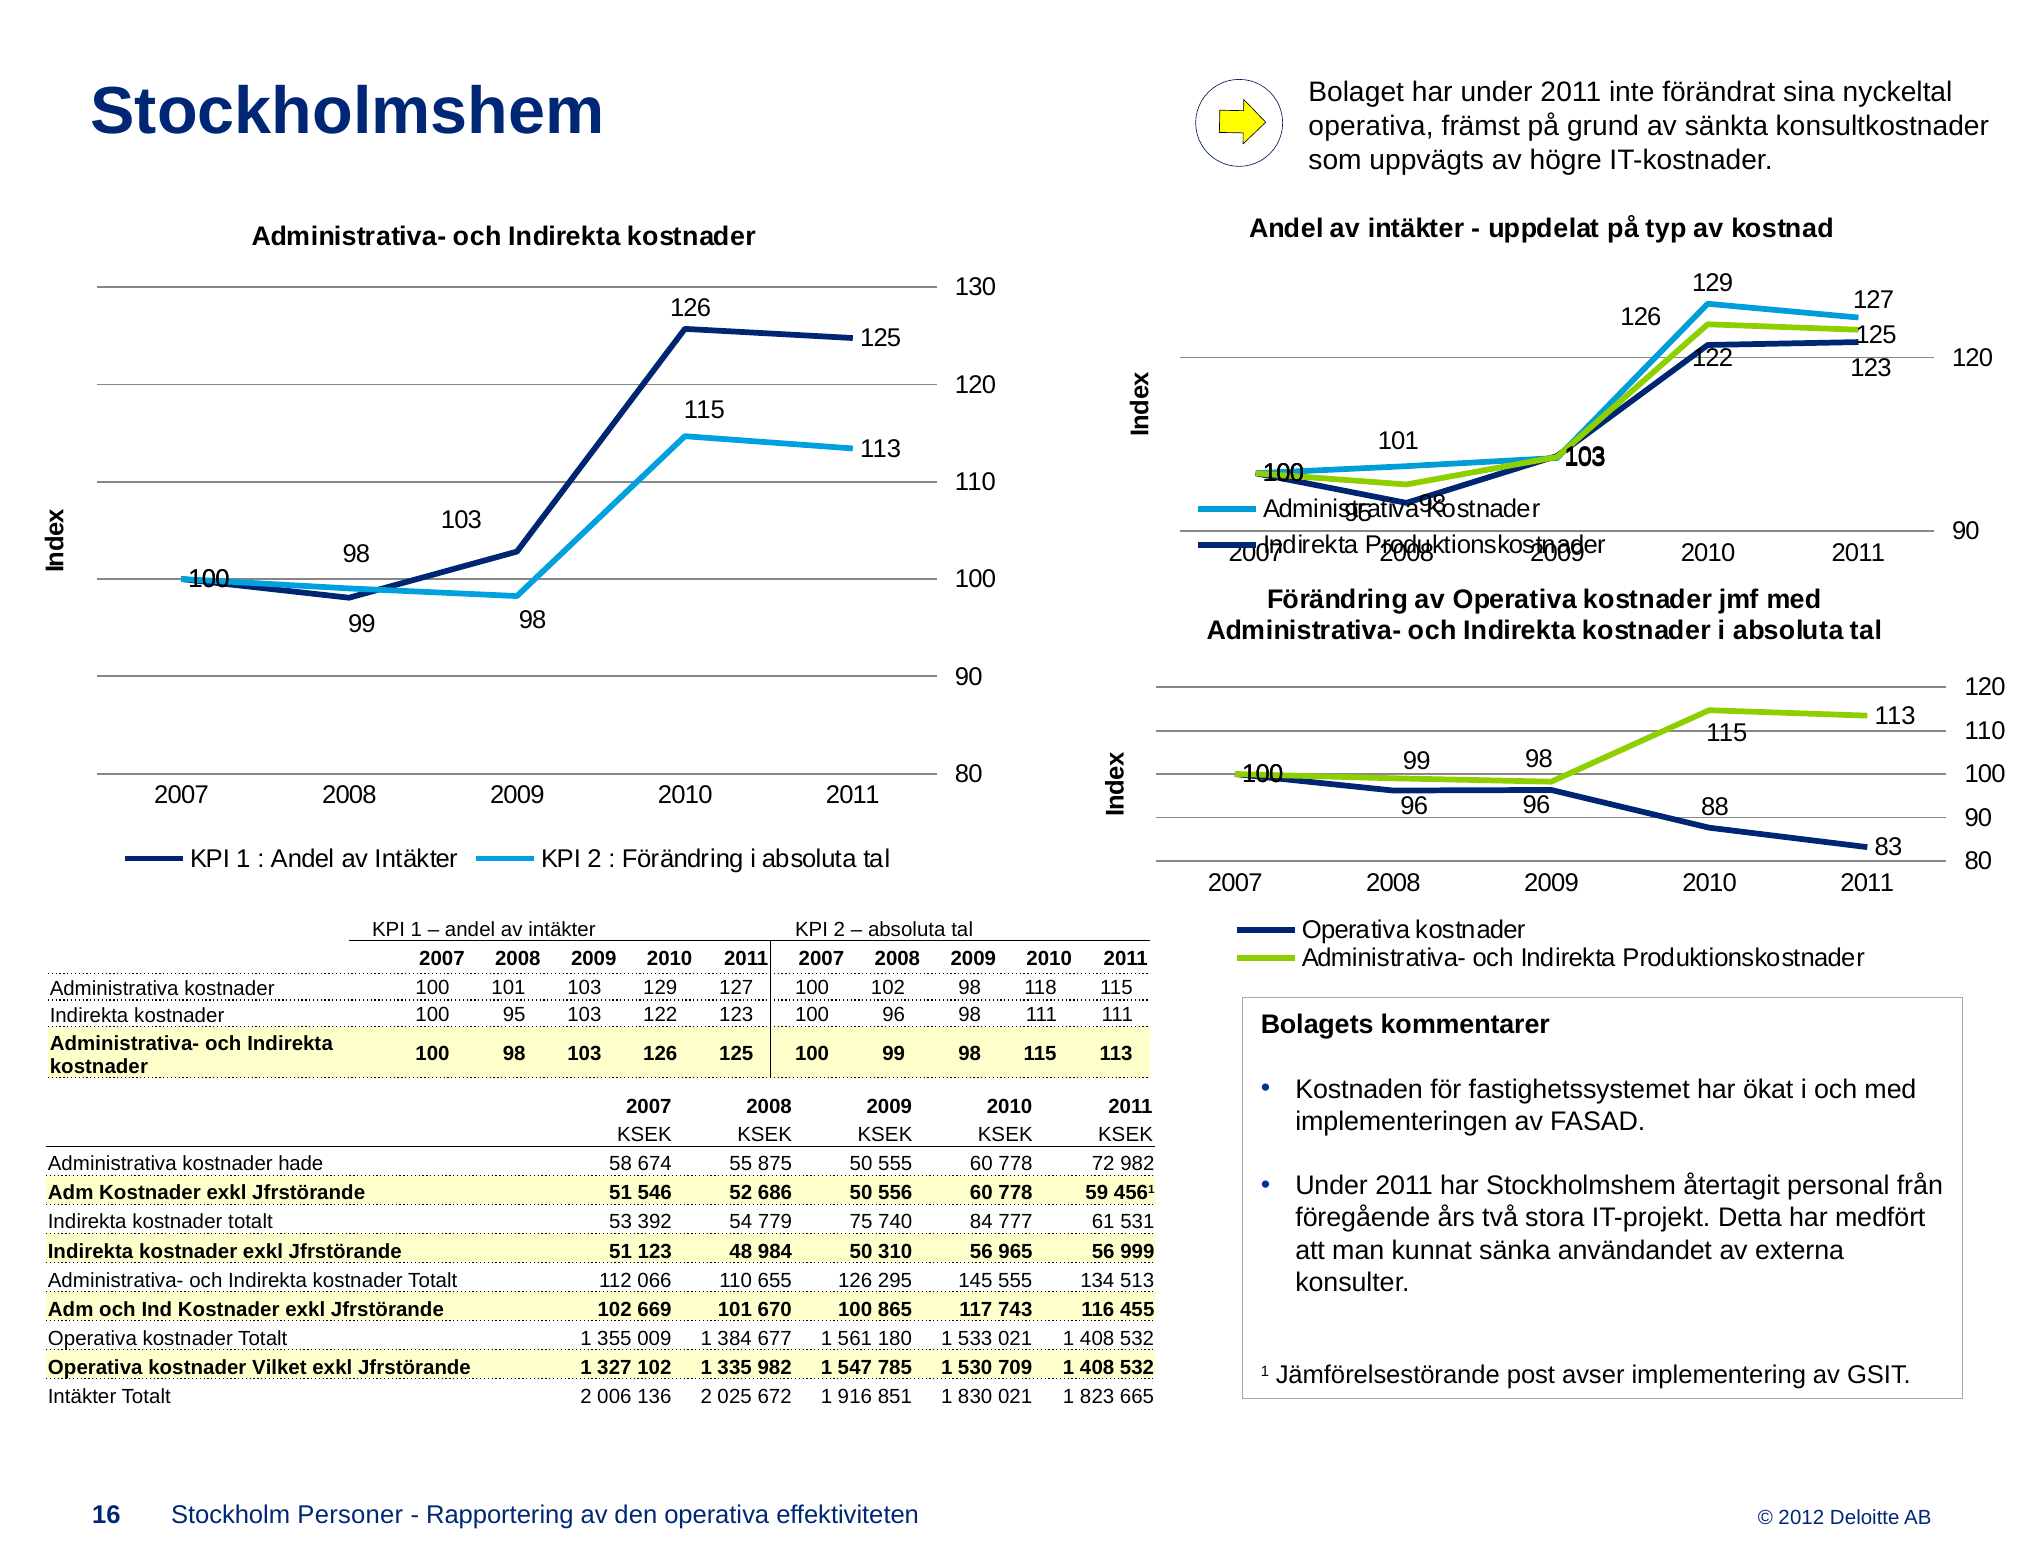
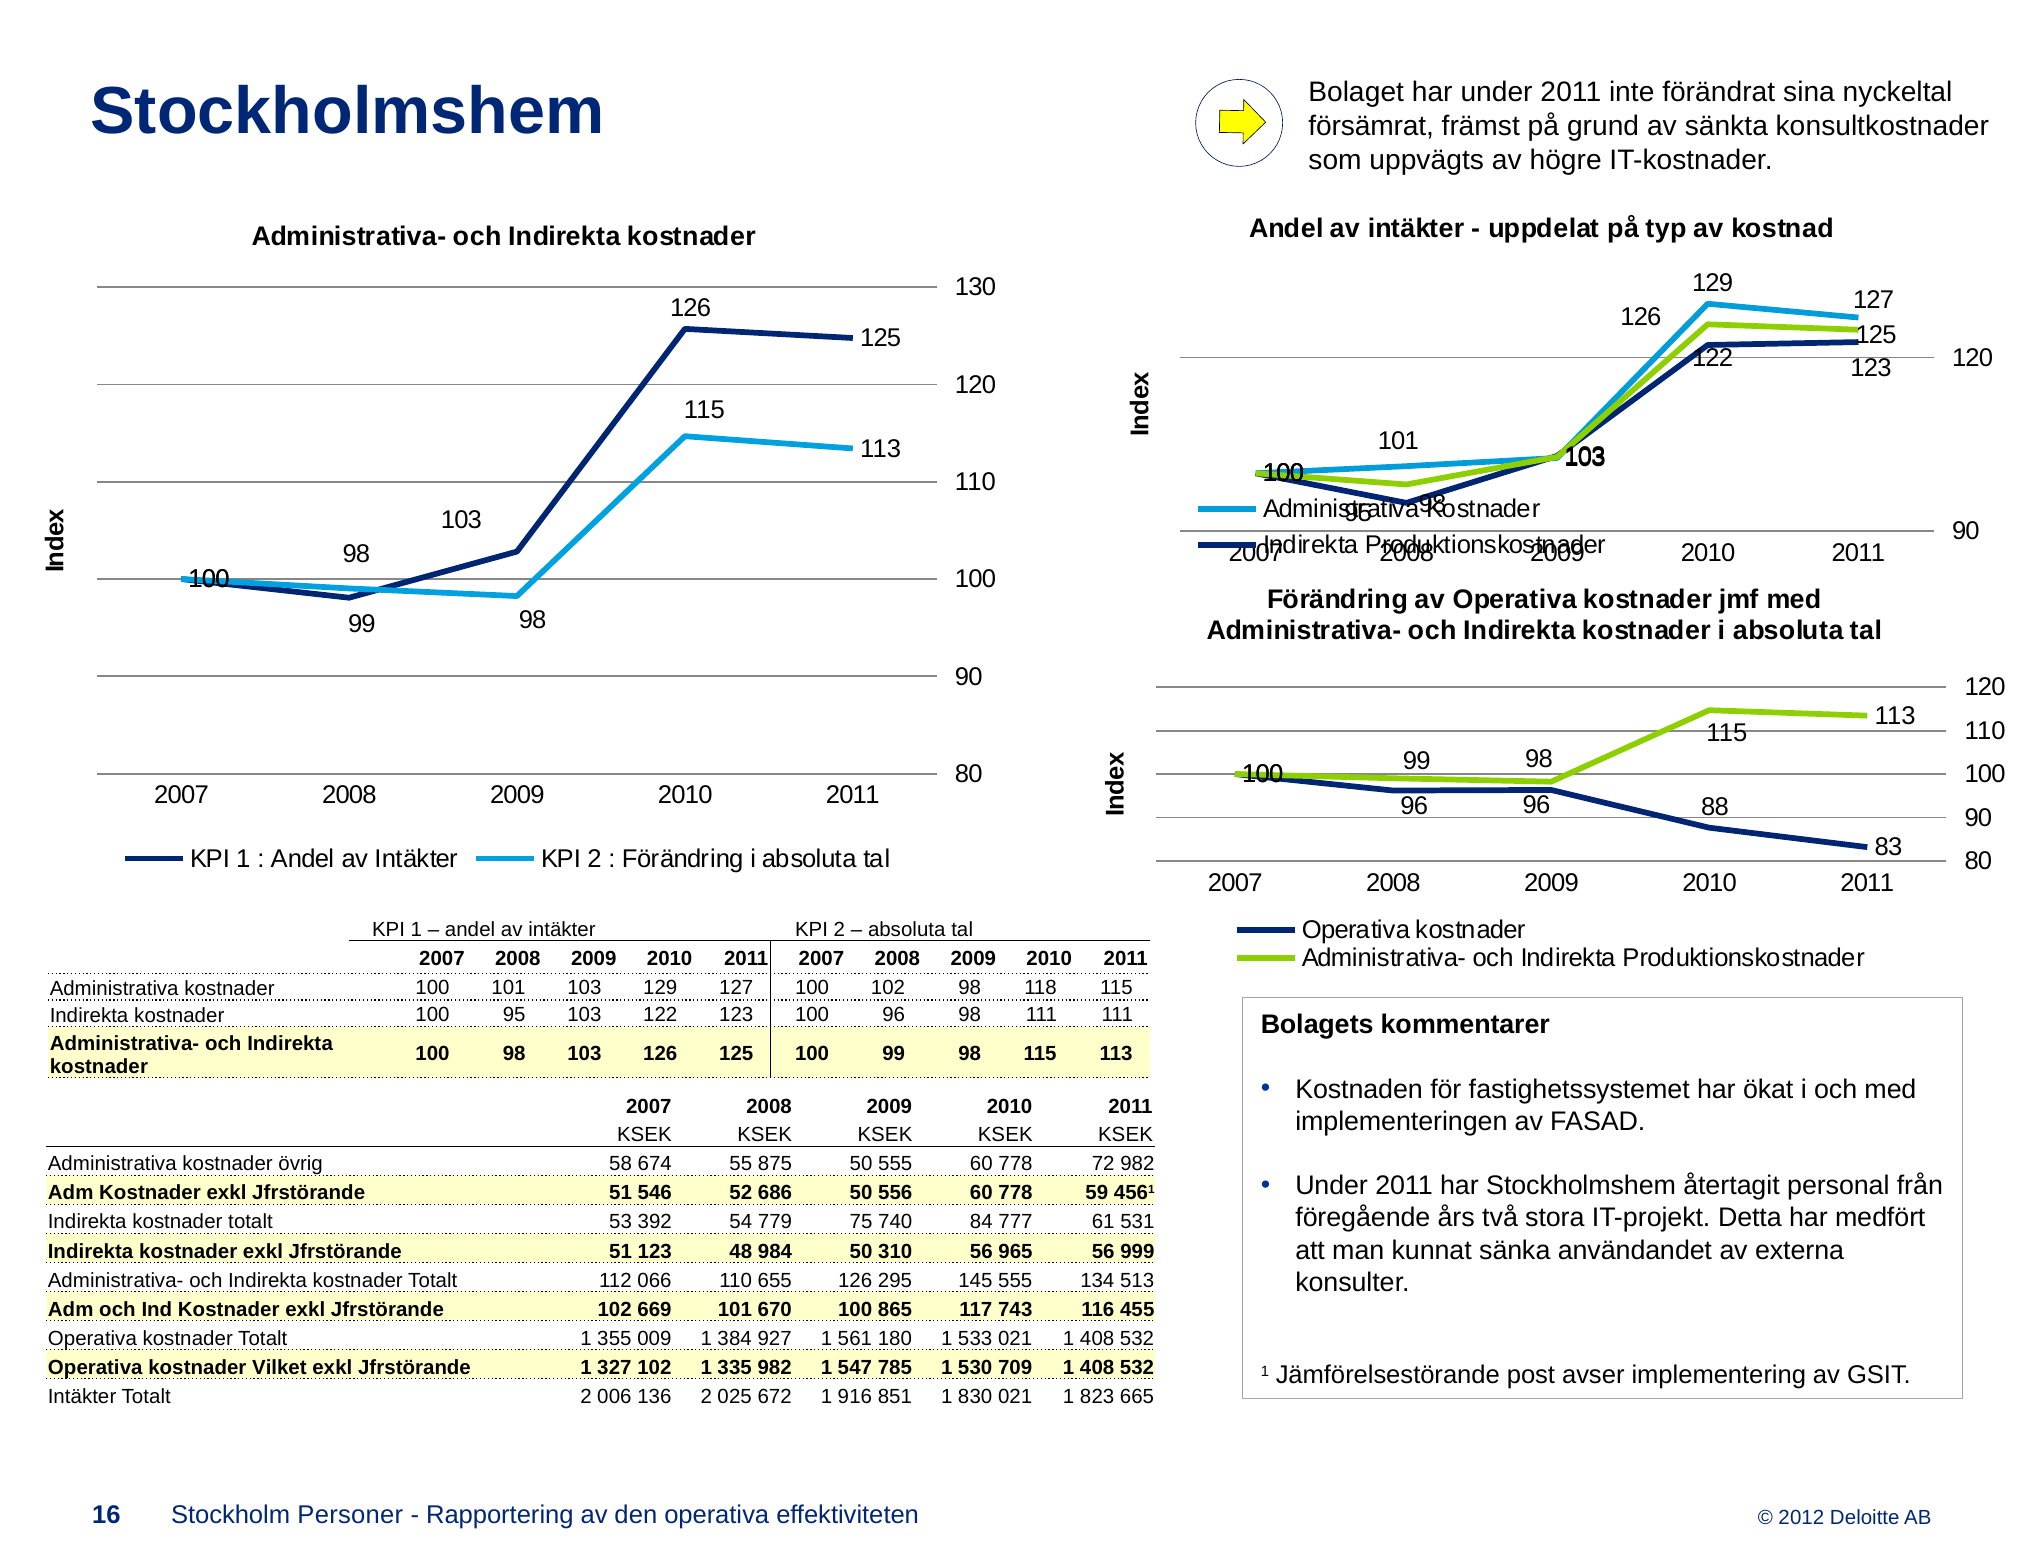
operativa: operativa -> försämrat (1371, 126)
hade: hade -> övrig (301, 1164)
677: 677 -> 927 (775, 1338)
